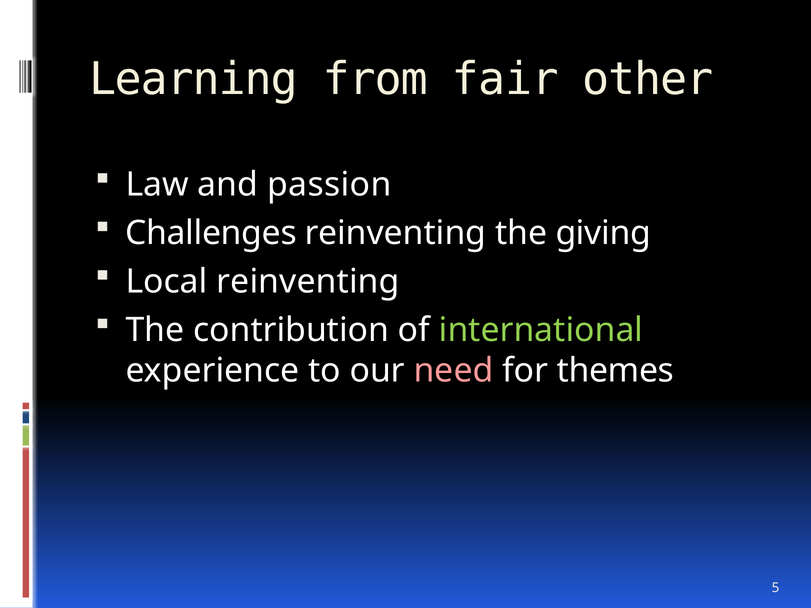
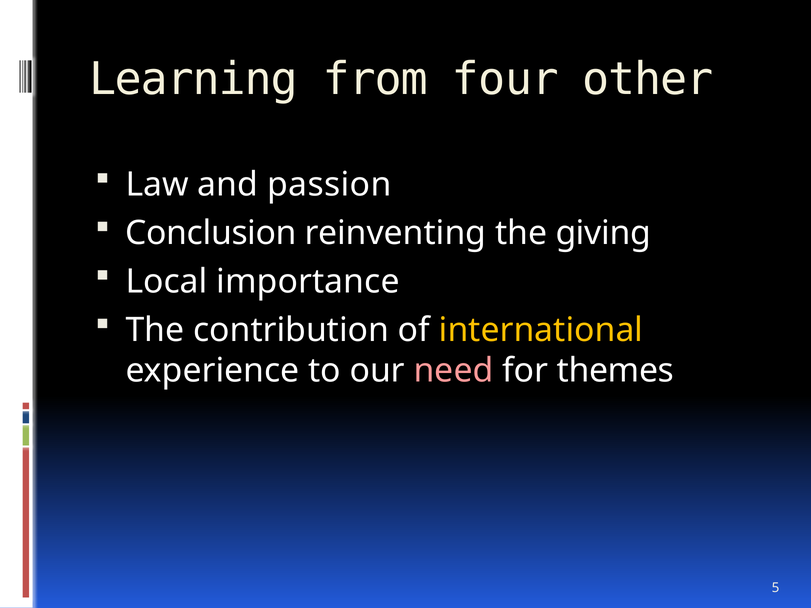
fair: fair -> four (505, 80)
Challenges: Challenges -> Conclusion (211, 233)
Local reinventing: reinventing -> importance (308, 282)
international colour: light green -> yellow (541, 330)
